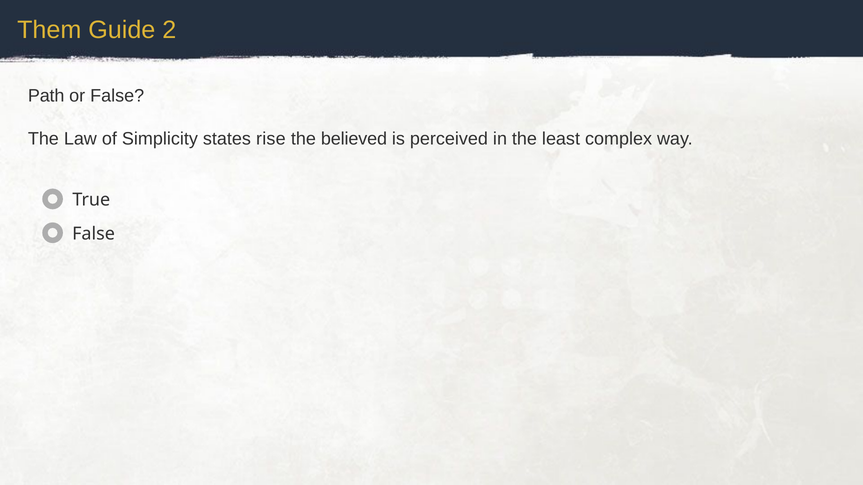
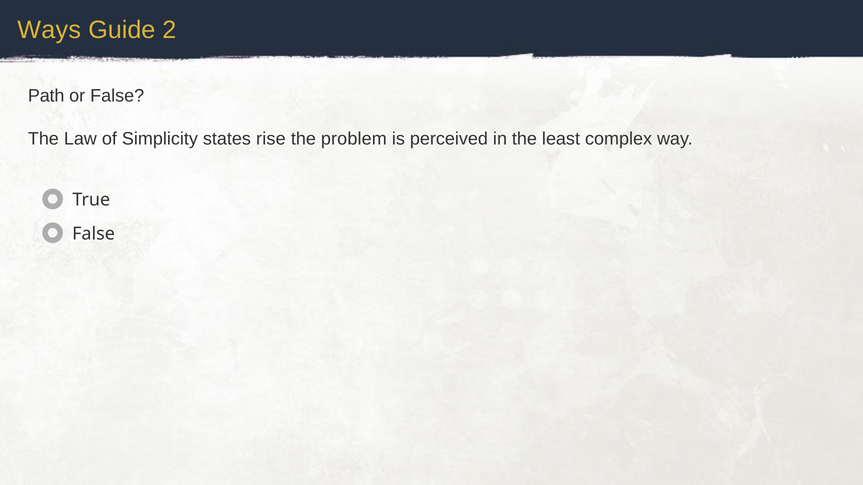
Them: Them -> Ways (49, 30)
believed: believed -> problem (354, 139)
